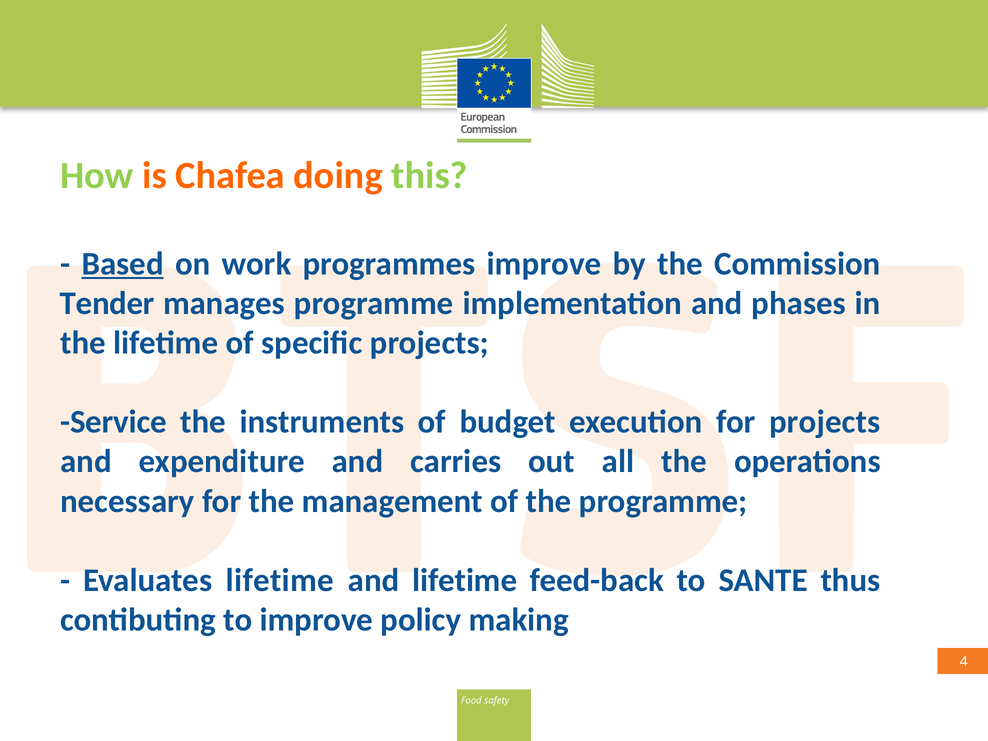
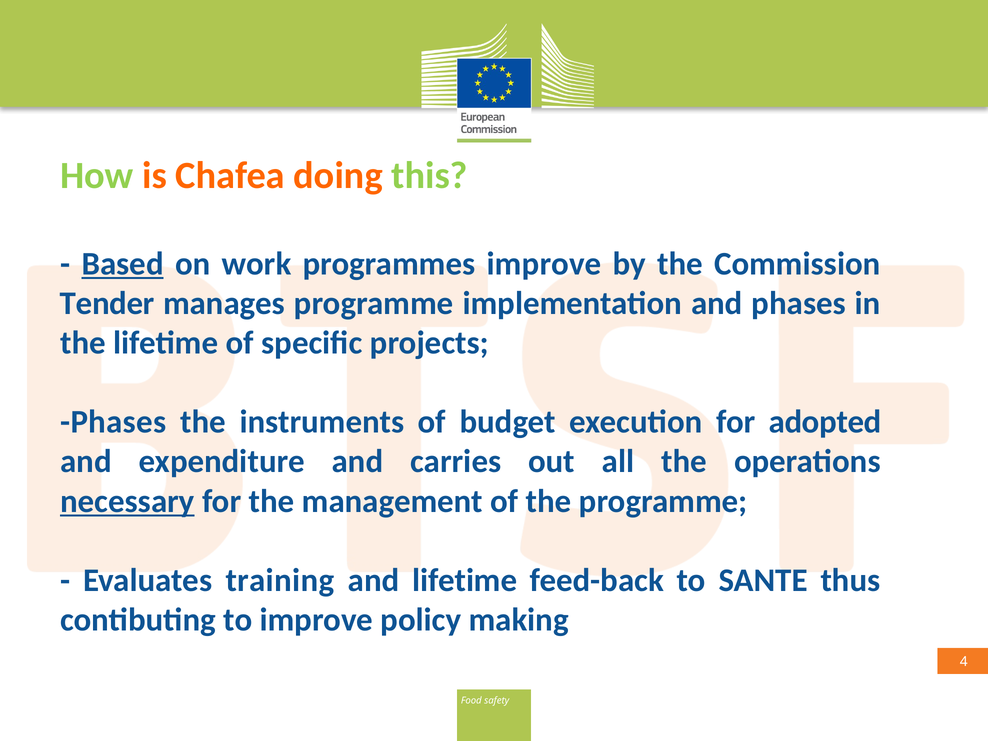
Service: Service -> Phases (113, 422)
for projects: projects -> adopted (825, 422)
necessary underline: none -> present (127, 501)
Evaluates lifetime: lifetime -> training (280, 580)
